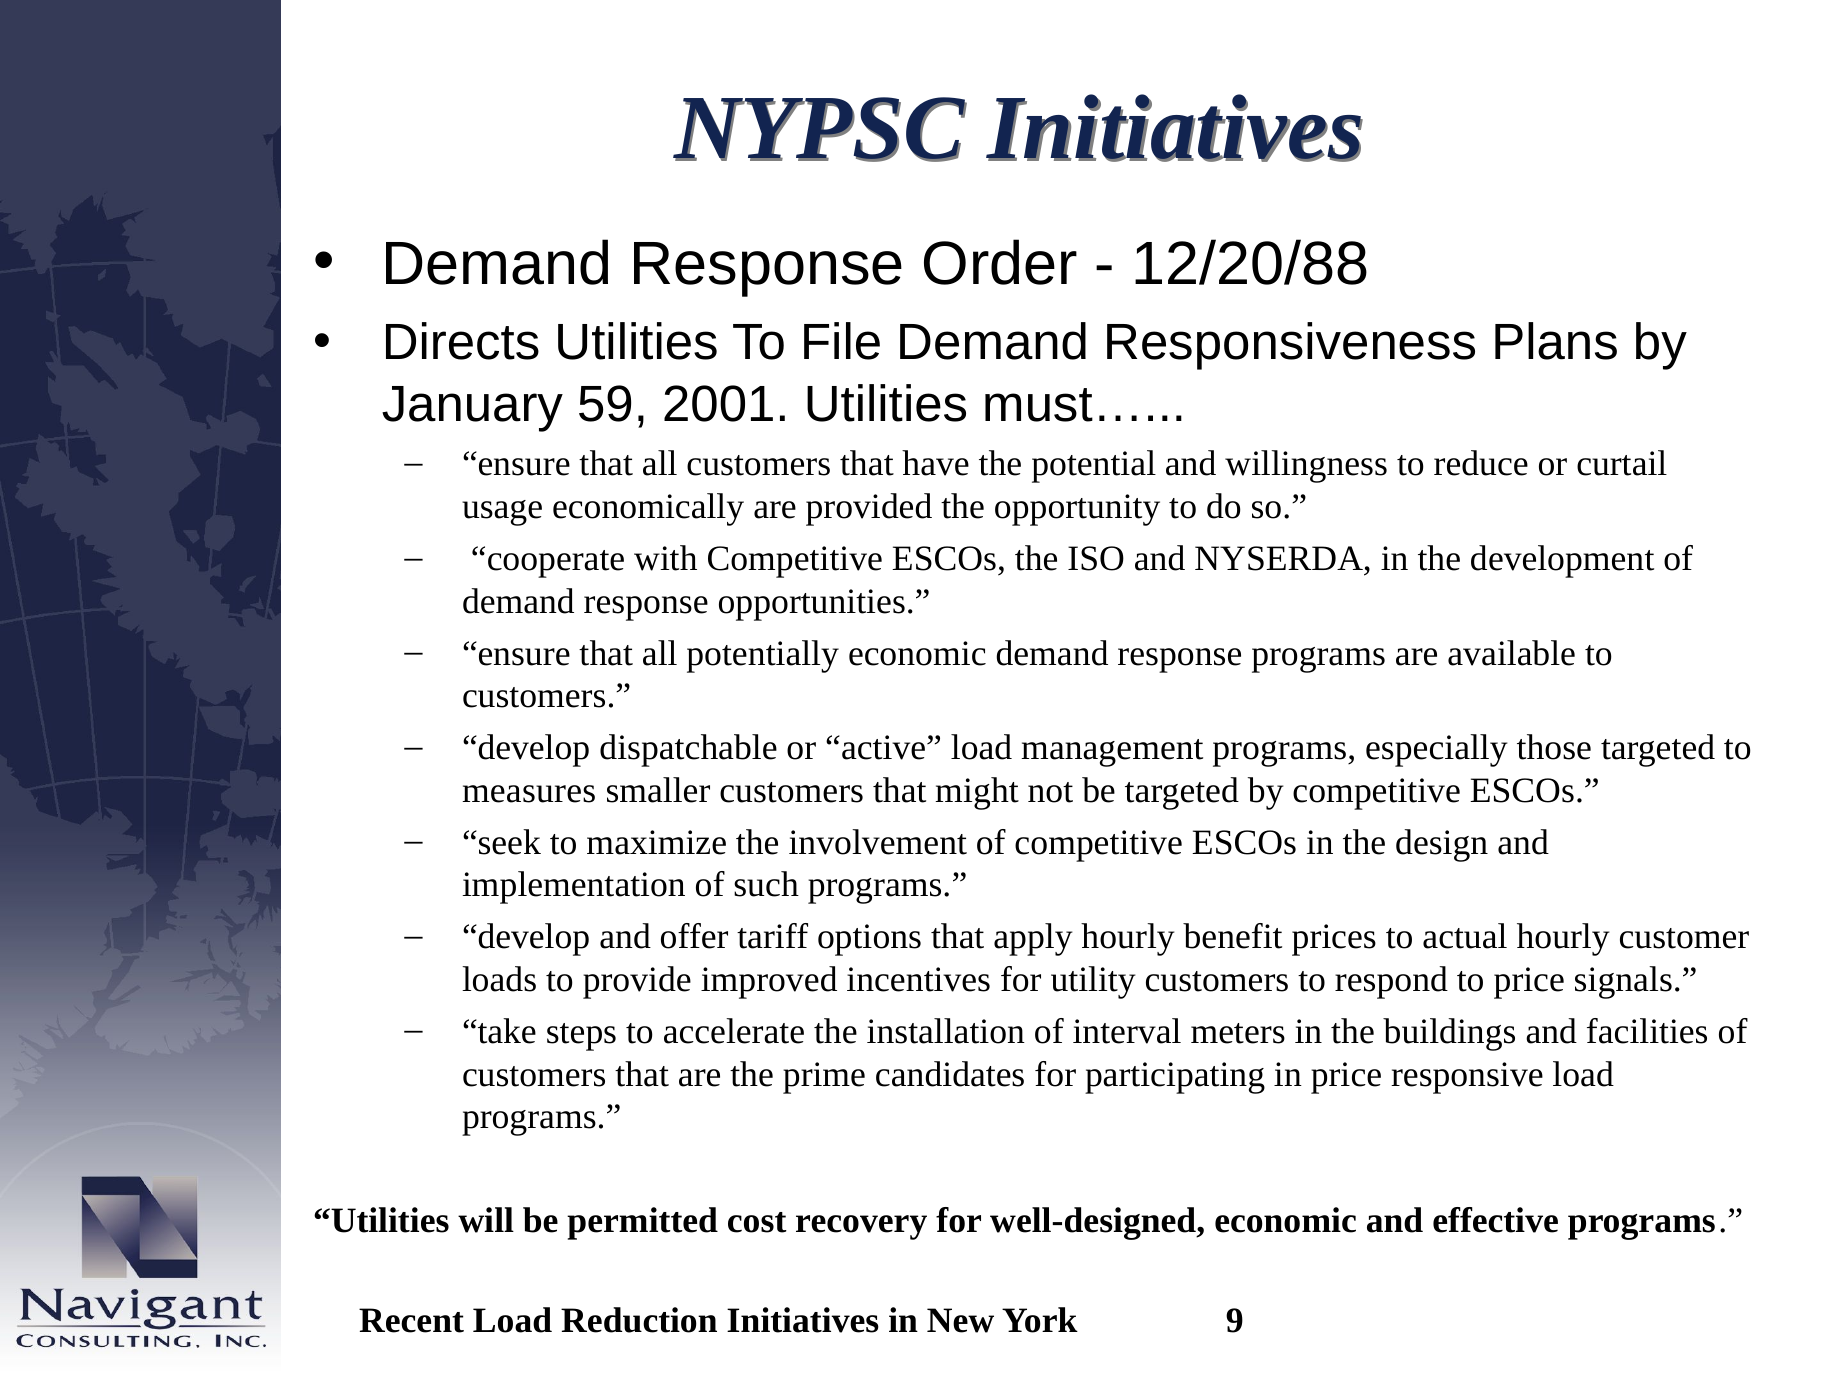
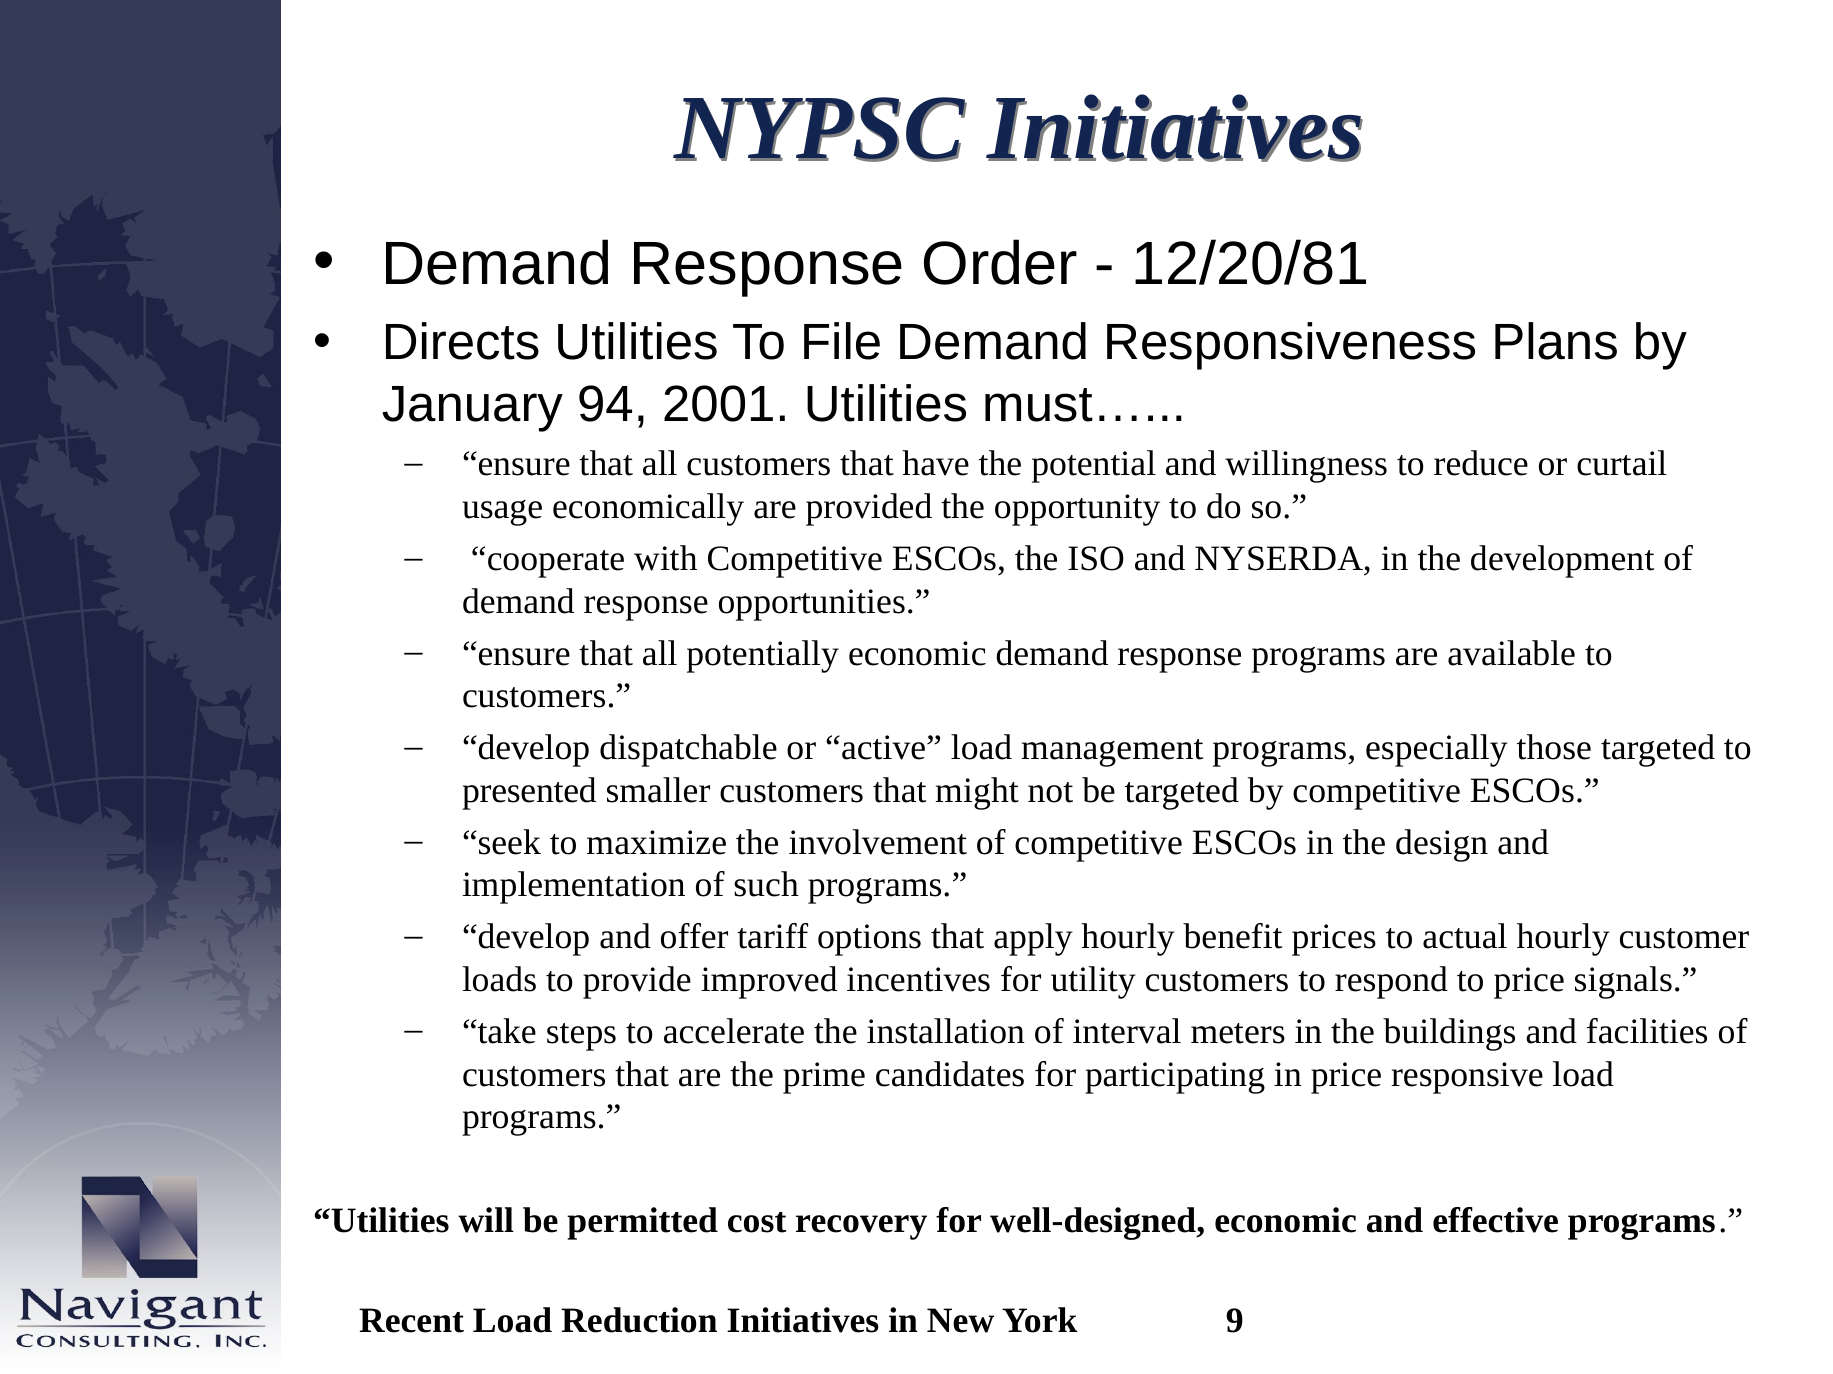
12/20/88: 12/20/88 -> 12/20/81 (1251, 264)
59: 59 -> 94 (613, 405)
measures: measures -> presented (529, 791)
